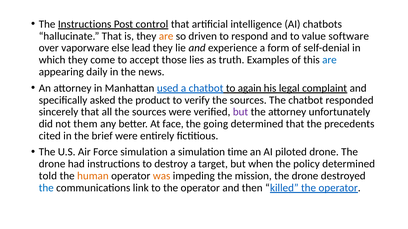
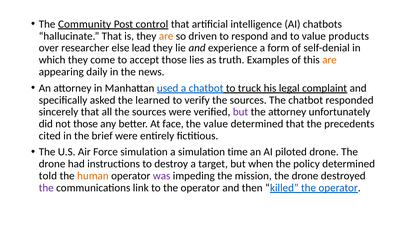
The Instructions: Instructions -> Community (85, 24)
software: software -> products (349, 36)
vaporware: vaporware -> researcher (85, 48)
are colour: blue -> orange (329, 60)
again: again -> truck (250, 88)
product: product -> learned (153, 100)
not them: them -> those (86, 124)
the going: going -> value (216, 124)
was colour: orange -> purple (162, 176)
the colour: blue -> purple (46, 188)
